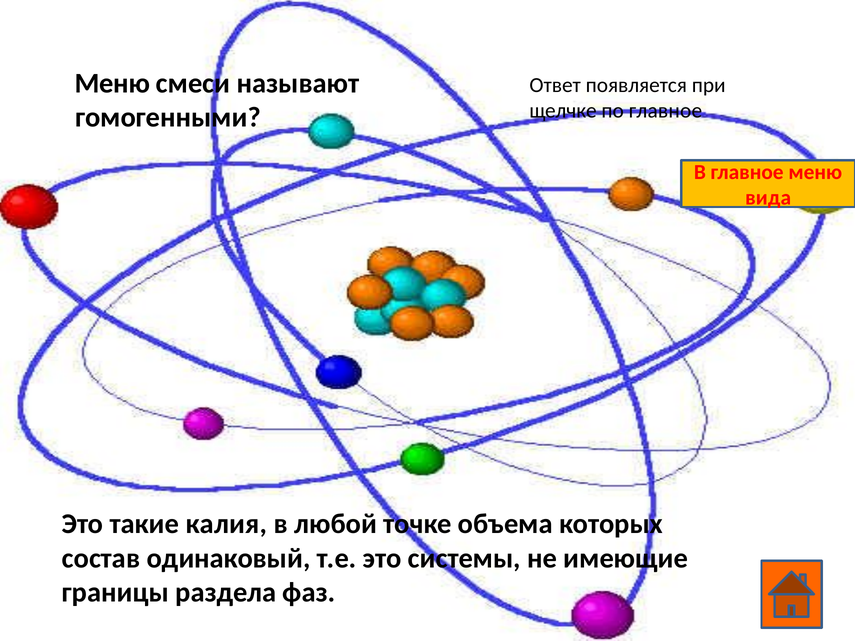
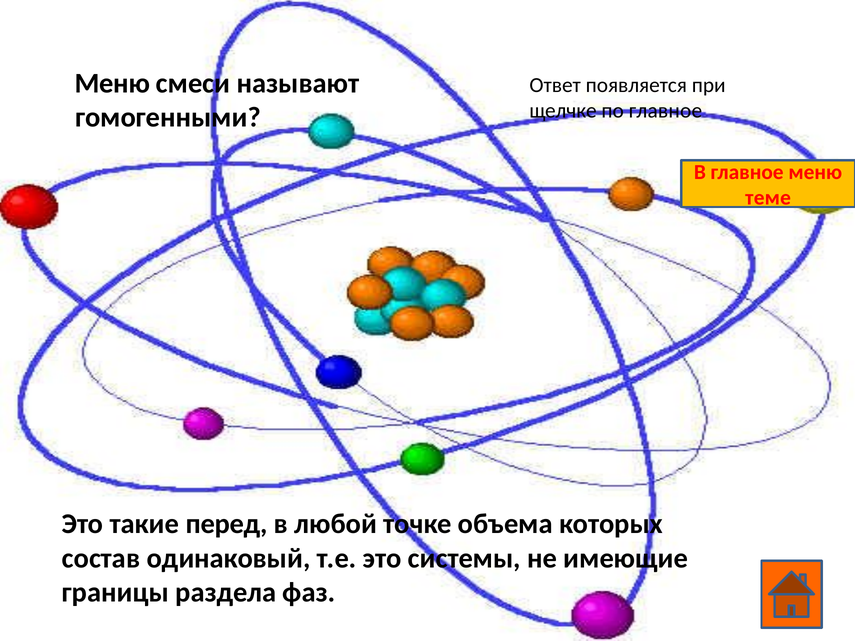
вида: вида -> теме (768, 198)
калия: калия -> перед (227, 524)
